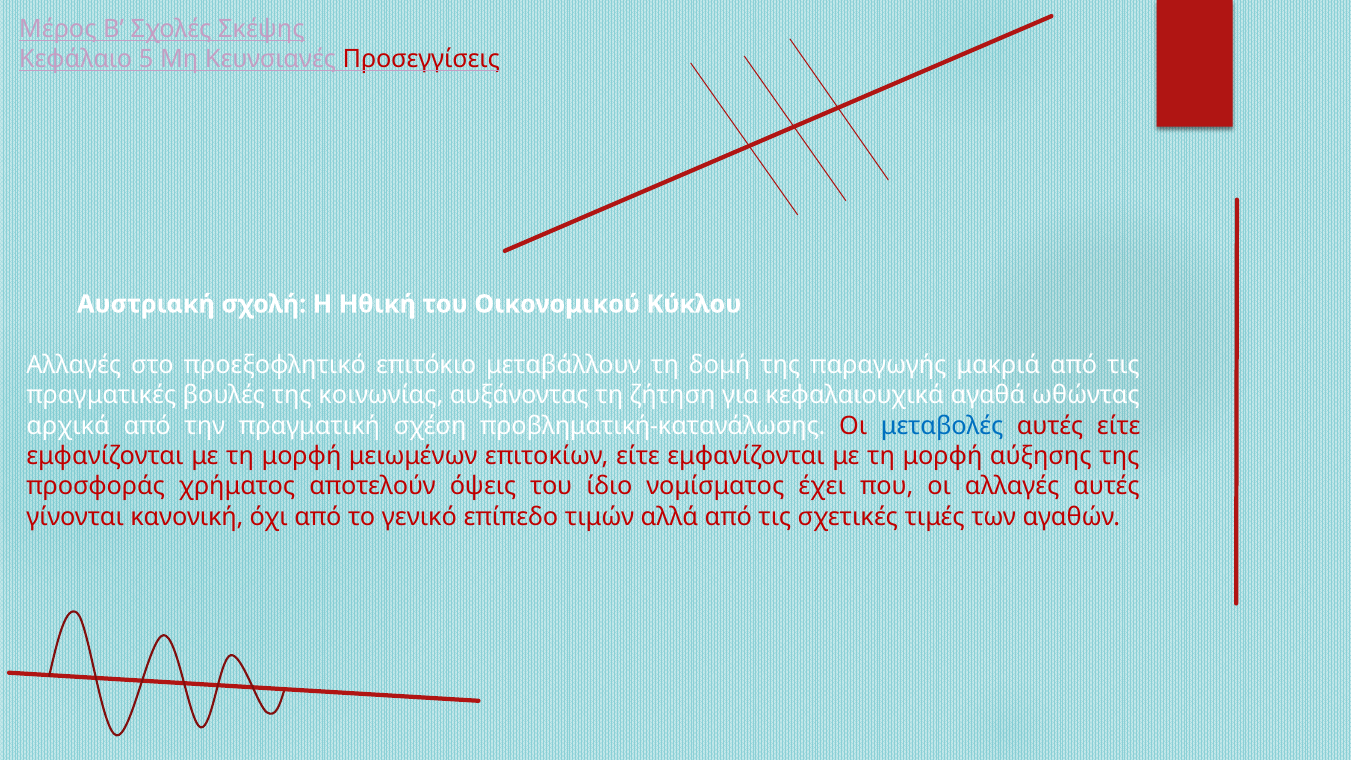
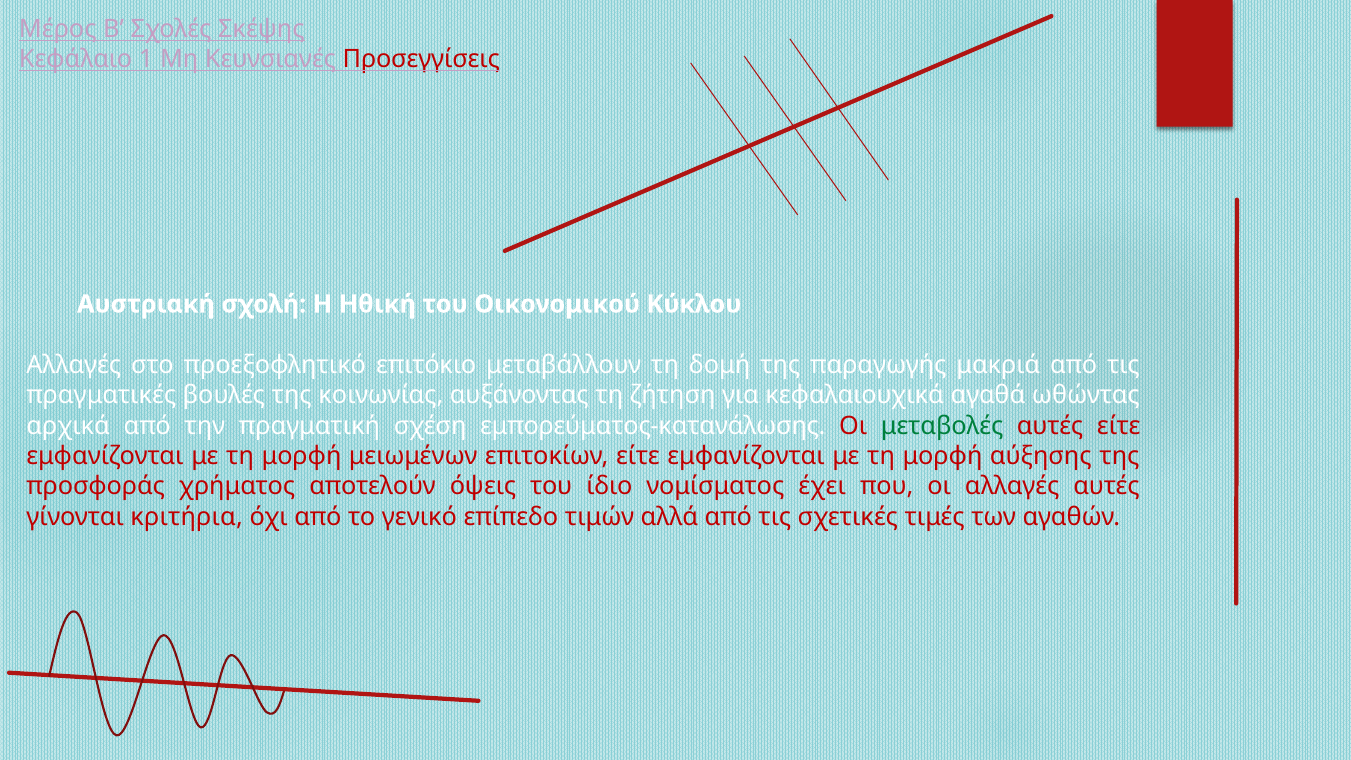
5: 5 -> 1 (146, 59)
προβληματική-κατανάλωσης: προβληματική-κατανάλωσης -> εμπορεύματος-κατανάλωσης (653, 426)
μεταβολές colour: blue -> green (942, 426)
κανονική: κανονική -> κριτήρια (187, 517)
